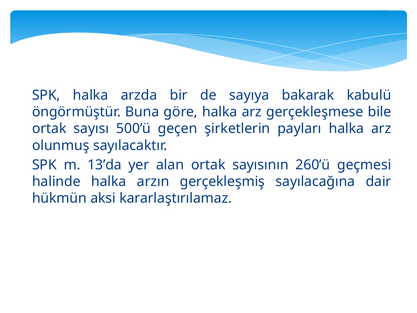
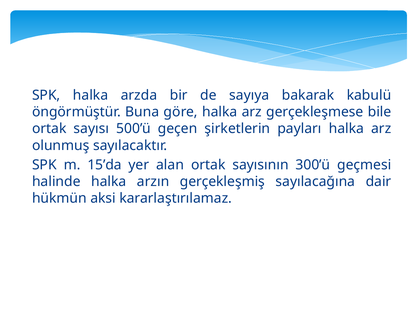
13’da: 13’da -> 15’da (105, 165)
260’ü: 260’ü -> 300’ü (313, 165)
